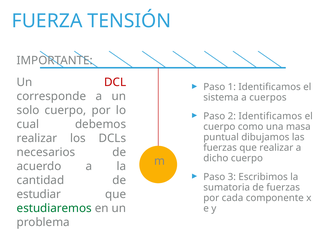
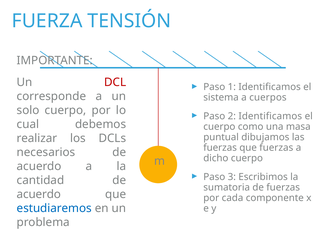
que realizar: realizar -> fuerzas (276, 148)
estudiar: estudiar -> acuerdo (39, 194)
estudiaremos colour: green -> blue (54, 208)
